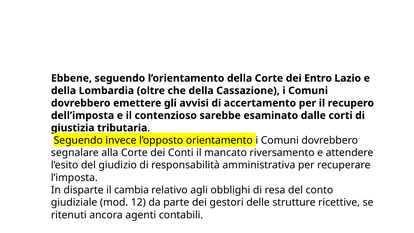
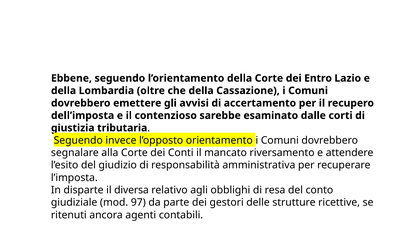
cambia: cambia -> diversa (132, 190)
12: 12 -> 97 (138, 202)
